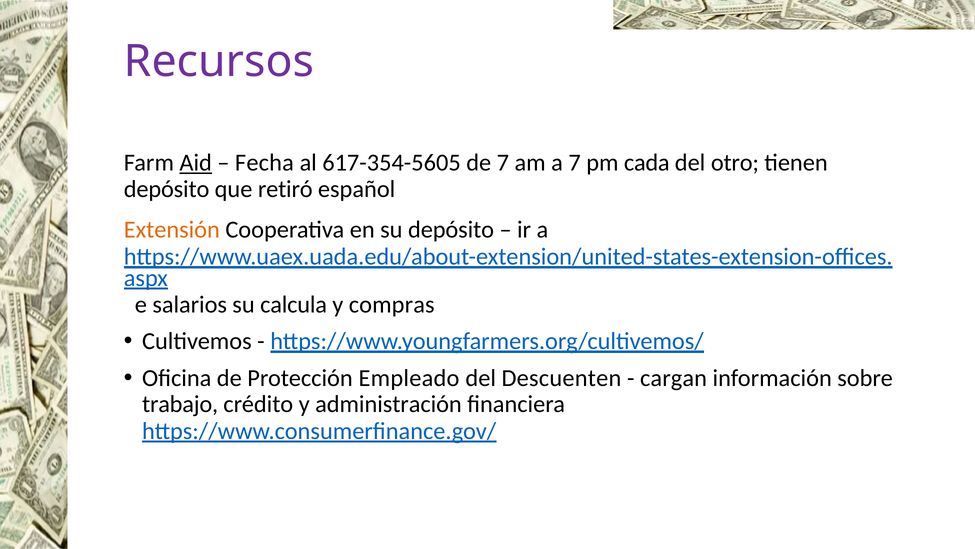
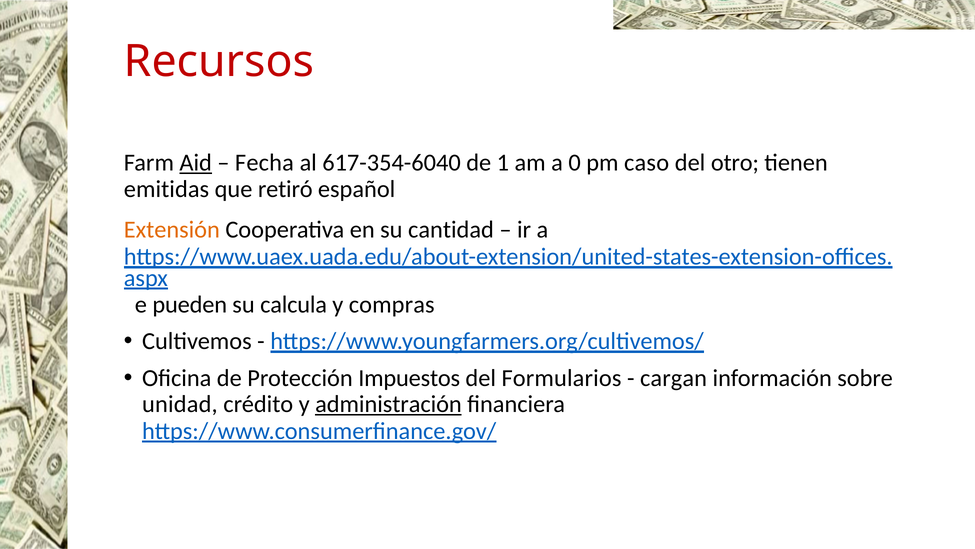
Recursos colour: purple -> red (219, 61)
617-354-5605: 617-354-5605 -> 617-354-6040 (392, 163)
de 7: 7 -> 1 (503, 163)
a 7: 7 -> 0 (575, 163)
cada: cada -> caso (647, 163)
depósito: depósito -> emitidas (166, 189)
su depósito: depósito -> cantidad (451, 230)
salarios: salarios -> pueden (190, 304)
Empleado: Empleado -> Impuestos (409, 378)
Descuenten: Descuenten -> Formularios (561, 378)
trabajo: trabajo -> unidad (180, 404)
administración underline: none -> present (388, 404)
